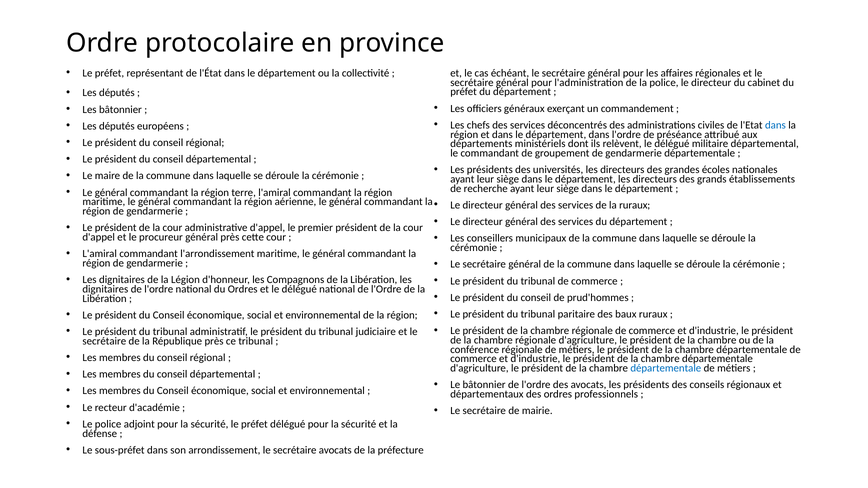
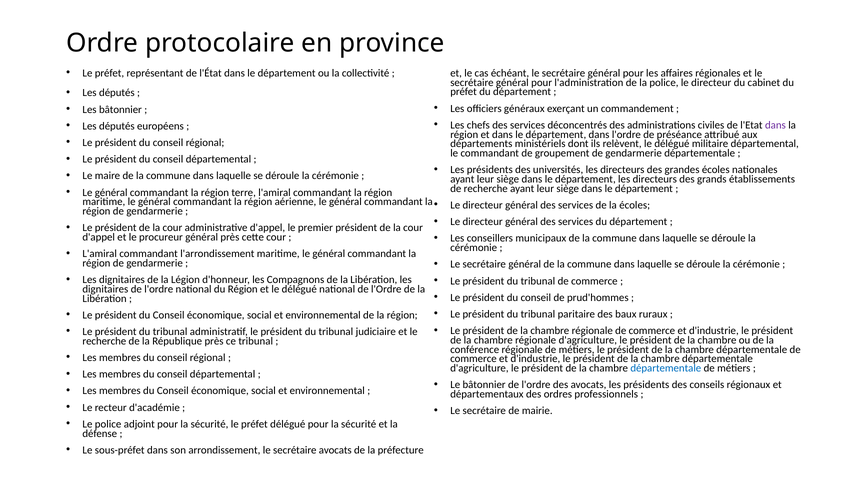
dans colour: blue -> purple (775, 125)
la ruraux: ruraux -> écoles (635, 205)
du Ordres: Ordres -> Région (243, 289)
secrétaire: secrétaire -> recherche (104, 341)
